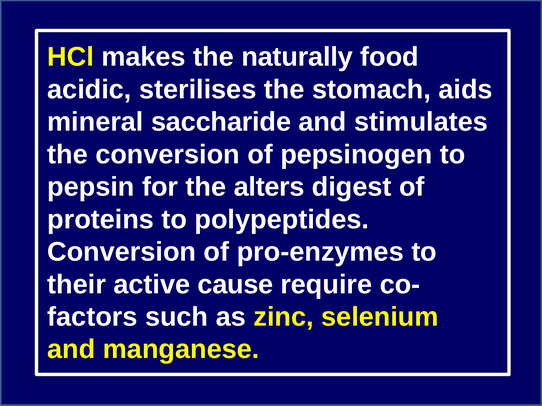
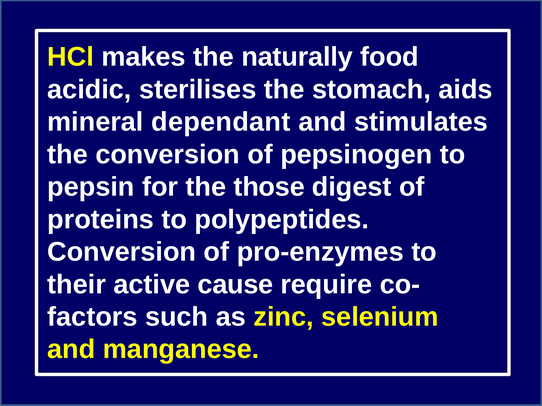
saccharide: saccharide -> dependant (221, 122)
alters: alters -> those (269, 187)
